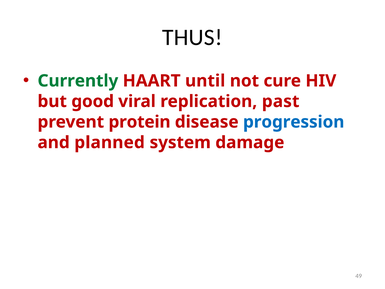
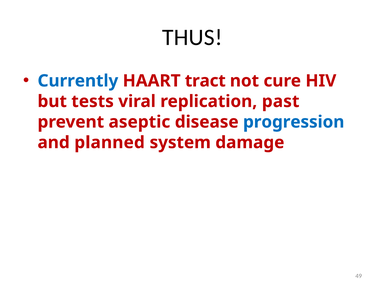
Currently colour: green -> blue (78, 81)
until: until -> tract (205, 81)
good: good -> tests (93, 101)
protein: protein -> aseptic (139, 122)
